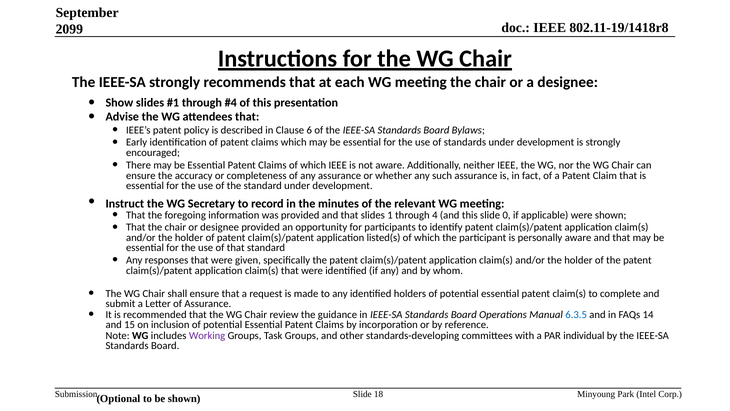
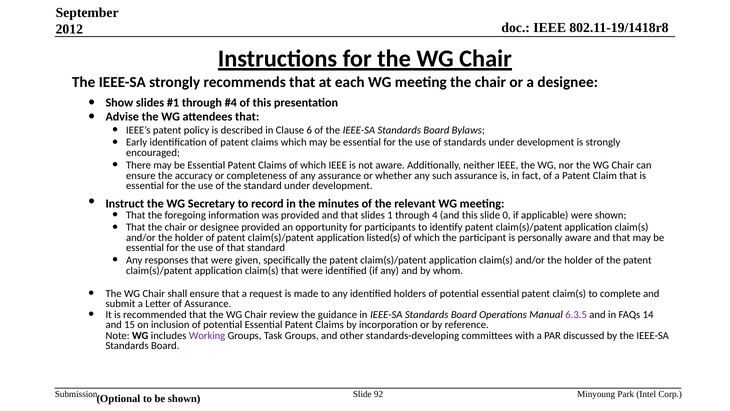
2099: 2099 -> 2012 (69, 29)
6.3.5 colour: blue -> purple (576, 314)
individual: individual -> discussed (584, 335)
18: 18 -> 92 (379, 394)
